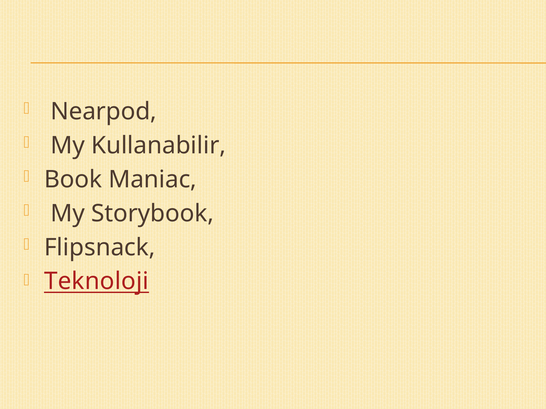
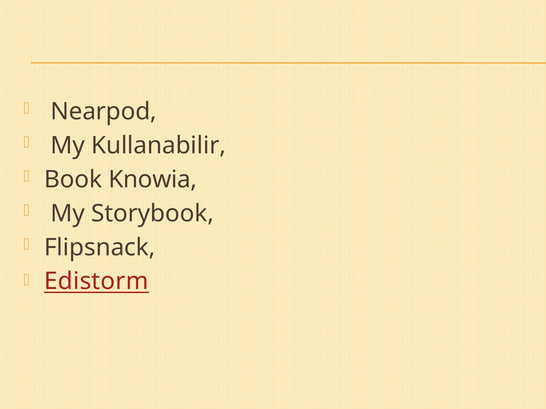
Maniac: Maniac -> Knowia (153, 180)
Teknoloji: Teknoloji -> Edistorm (96, 282)
